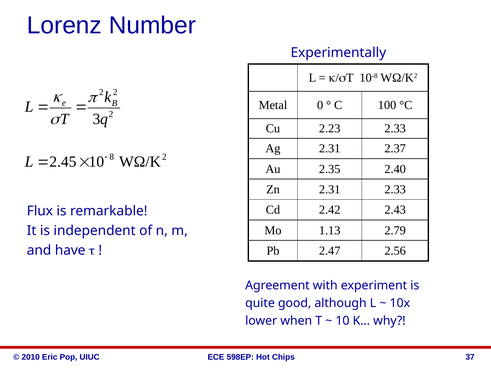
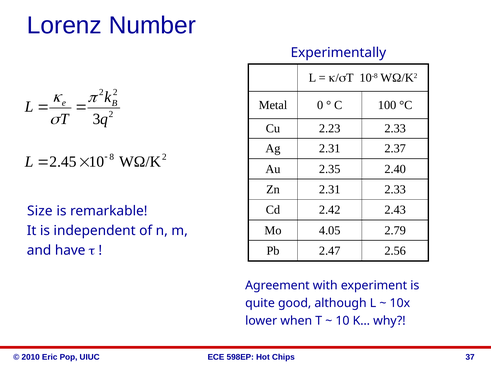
Flux: Flux -> Size (40, 211)
1.13: 1.13 -> 4.05 (330, 230)
